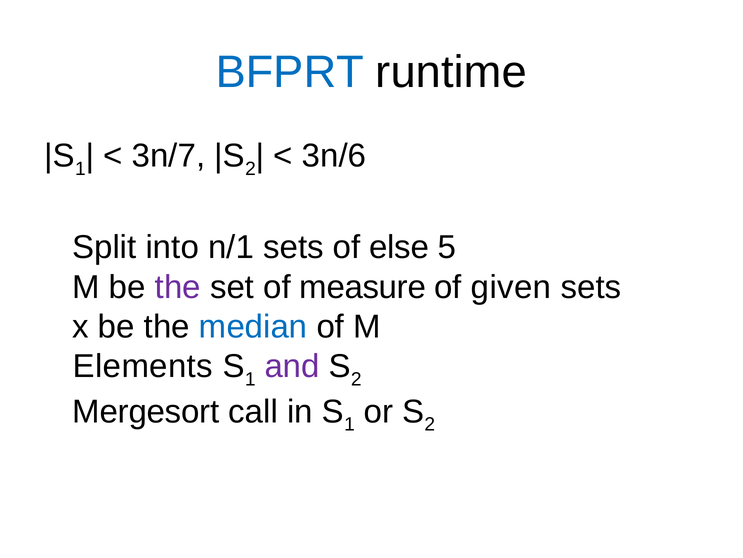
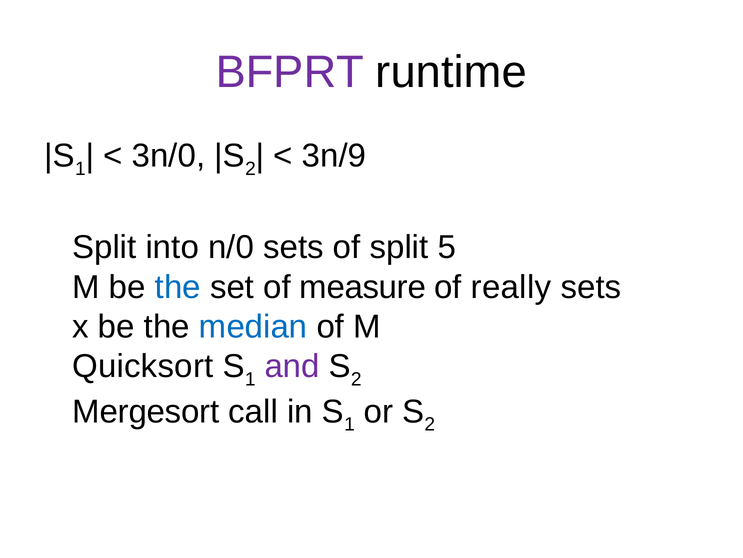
BFPRT colour: blue -> purple (290, 72)
3n/7: 3n/7 -> 3n/0 (168, 156)
3n/6: 3n/6 -> 3n/9 (334, 156)
n/1: n/1 -> n/0 (231, 247)
of else: else -> split (399, 247)
the colour: purple -> blue (178, 287)
given: given -> really (511, 287)
Elements: Elements -> Quicksort (143, 366)
